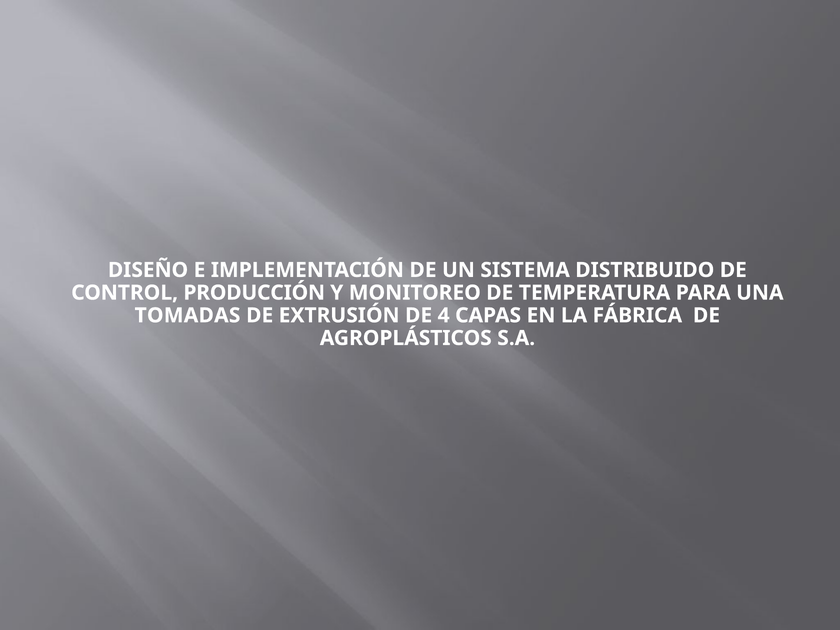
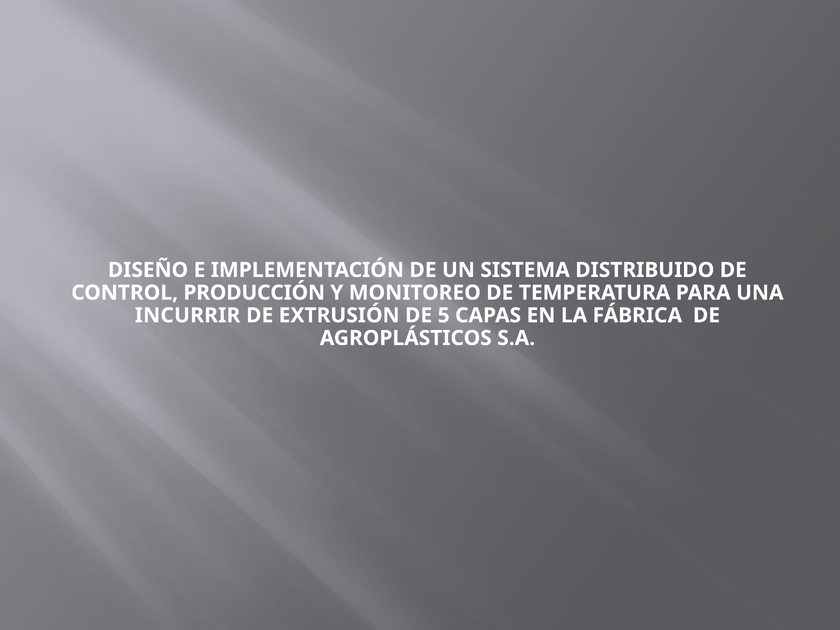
TOMADAS: TOMADAS -> INCURRIR (188, 315)
4: 4 -> 5 (444, 315)
